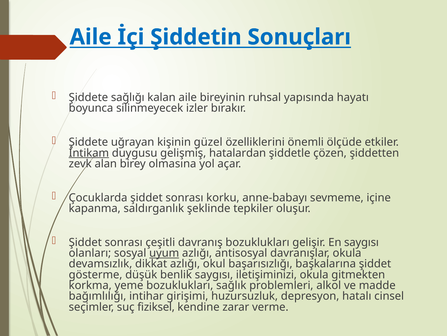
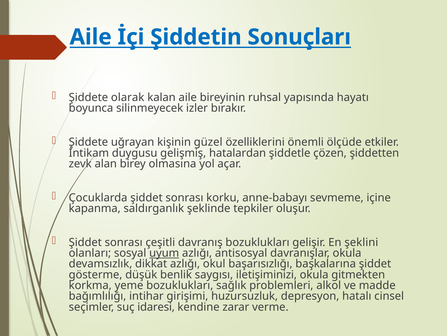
sağlığı: sağlığı -> olarak (128, 97)
İntikam underline: present -> none (89, 153)
En saygısı: saygısı -> şeklini (361, 242)
fiziksel: fiziksel -> idaresi (156, 306)
